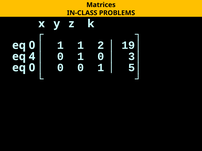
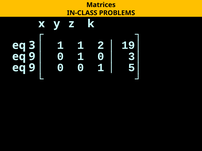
0: 0 -> 3 (32, 45)
4: 4 -> 9 (32, 57)
0: 0 -> 9 (32, 68)
